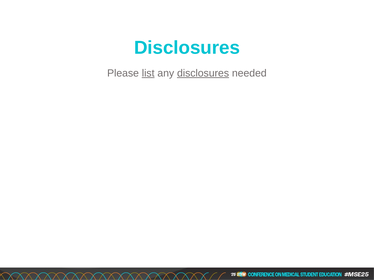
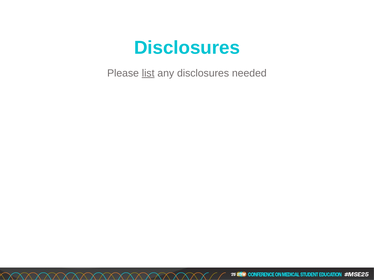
disclosures underline: present -> none (203, 73)
